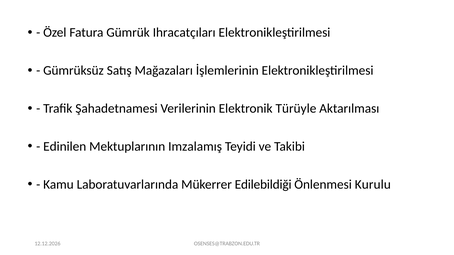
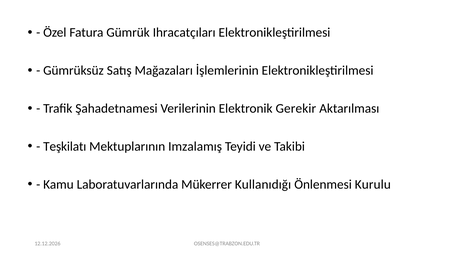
Türüyle: Türüyle -> Gerekir (296, 109)
Edinilen: Edinilen -> Teşkilatı (65, 147)
Edilebildiği: Edilebildiği -> Kullanıdığı (263, 185)
